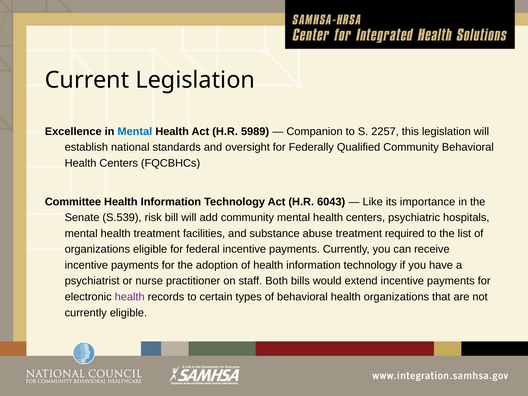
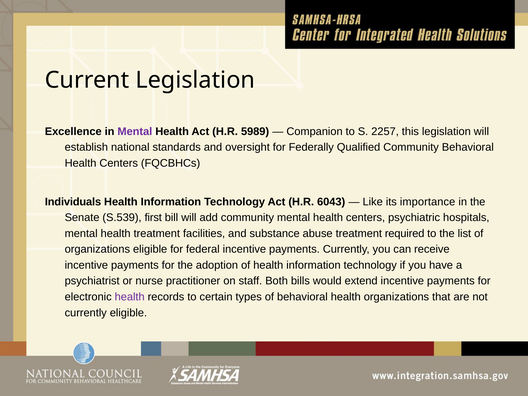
Mental colour: blue -> purple (135, 131)
Committee: Committee -> Individuals (73, 202)
risk: risk -> first (153, 218)
